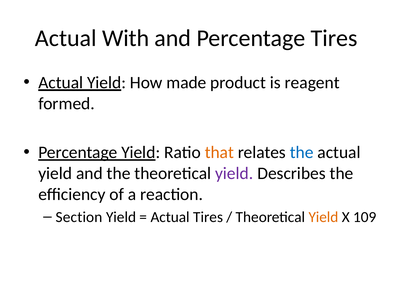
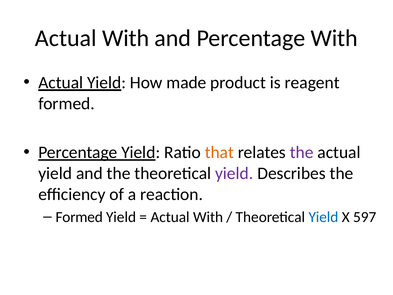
Percentage Tires: Tires -> With (334, 38)
the colour: blue -> purple (302, 152)
Section: Section -> Formed (79, 217)
Tires: Tires -> With (208, 217)
Yield colour: orange -> blue (323, 217)
109: 109 -> 597 (365, 217)
